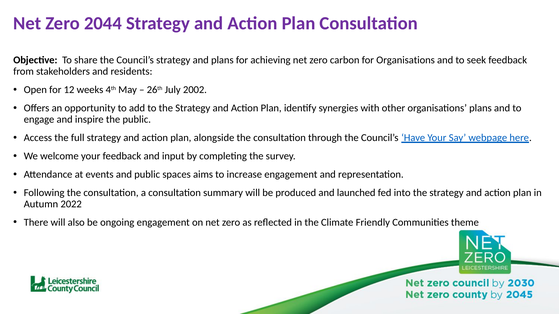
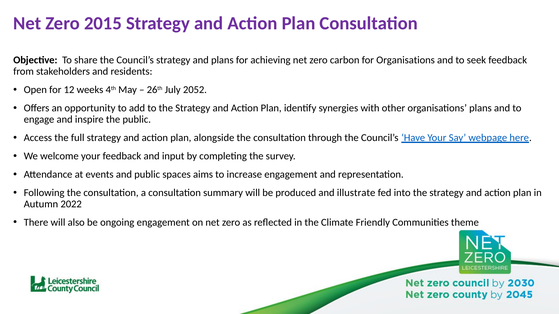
2044: 2044 -> 2015 (103, 23)
2002: 2002 -> 2052 (195, 90)
launched: launched -> illustrate (356, 193)
